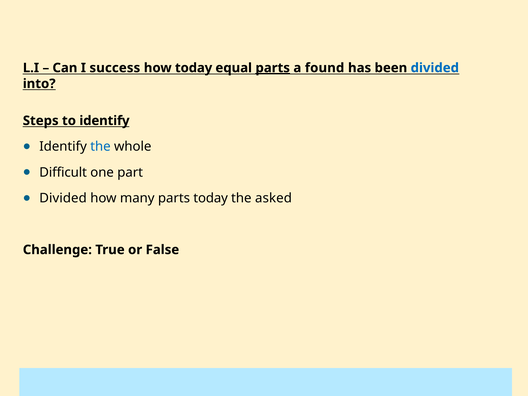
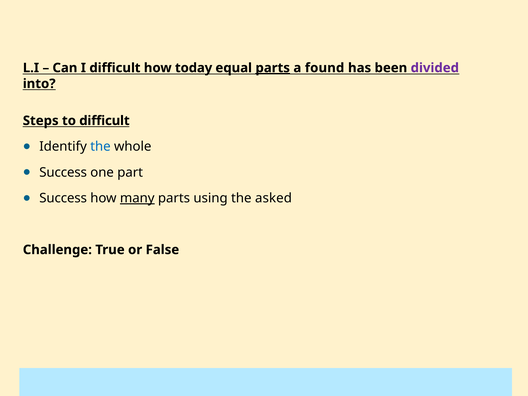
I success: success -> difficult (115, 68)
divided colour: blue -> purple (435, 68)
to identify: identify -> difficult (104, 121)
Difficult: Difficult -> Success (63, 172)
Divided: Divided -> Success (63, 198)
many underline: none -> present (137, 198)
parts today: today -> using (211, 198)
